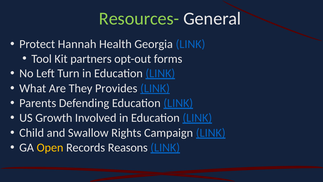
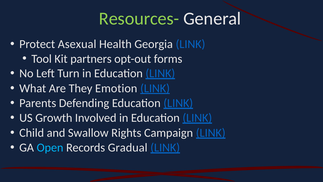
Hannah: Hannah -> Asexual (77, 44)
Provides: Provides -> Emotion (116, 88)
Open colour: yellow -> light blue (50, 147)
Reasons: Reasons -> Gradual (128, 147)
